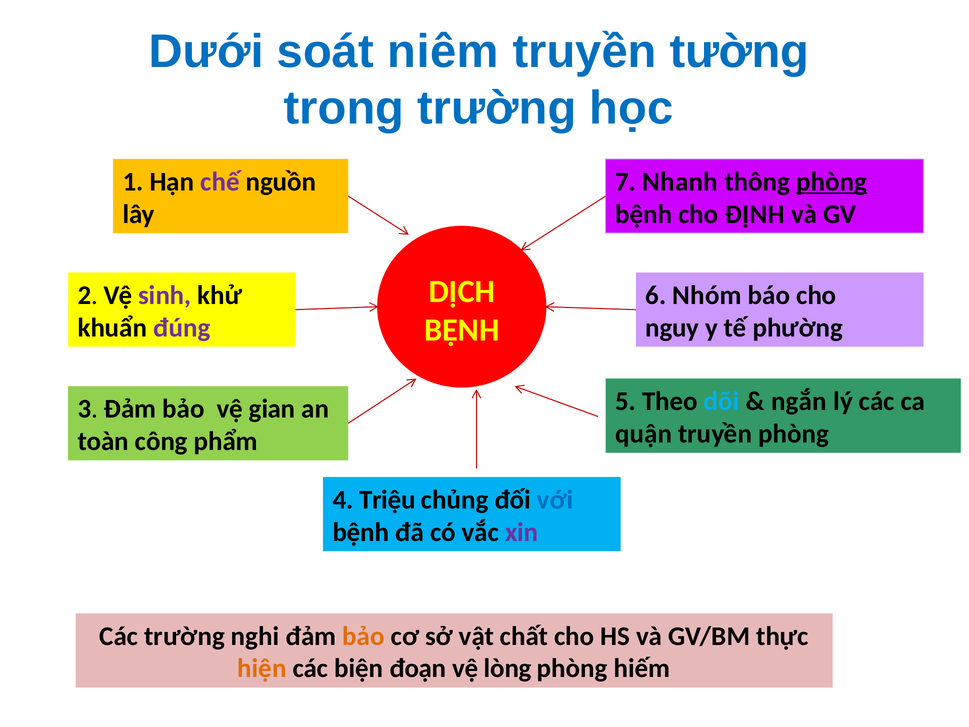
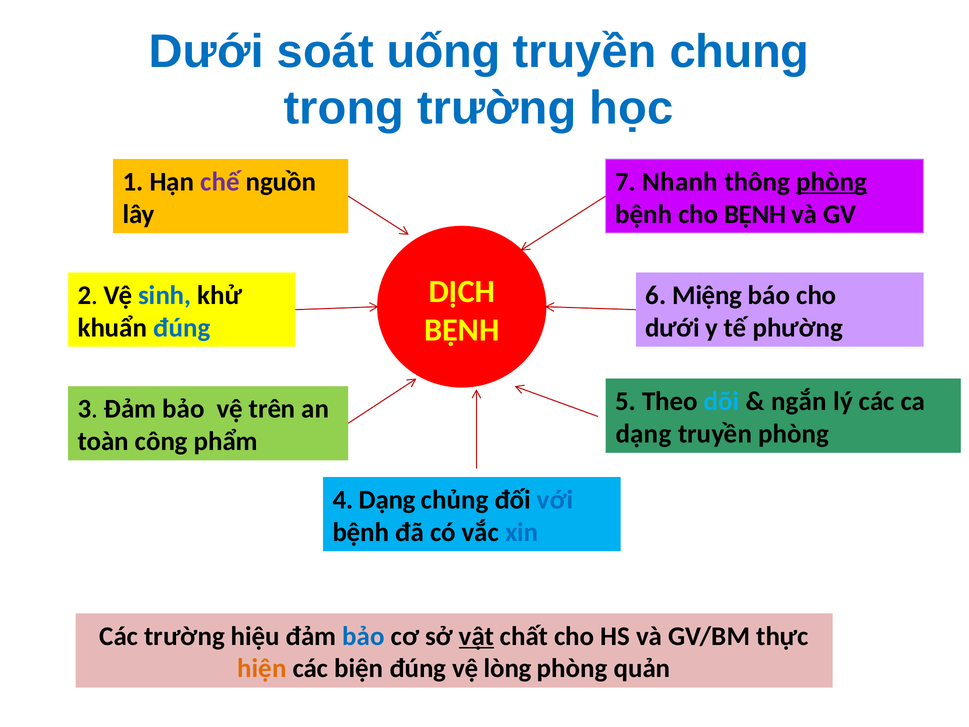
niêm: niêm -> uống (443, 52)
tường: tường -> chung (739, 52)
cho ĐỊNH: ĐỊNH -> BỆNH (755, 214)
sinh colour: purple -> blue (165, 295)
Nhóm: Nhóm -> Miệng (707, 295)
đúng colour: purple -> blue (182, 328)
nguy: nguy -> dưới (672, 328)
gian: gian -> trên (272, 409)
quận: quận -> dạng (643, 434)
4 Triệu: Triệu -> Dạng (387, 500)
xin colour: purple -> blue (522, 532)
nghi: nghi -> hiệu (255, 636)
bảo colour: orange -> blue (364, 636)
vật underline: none -> present (476, 636)
biện đoạn: đoạn -> đúng (418, 668)
hiếm: hiếm -> quản (642, 668)
